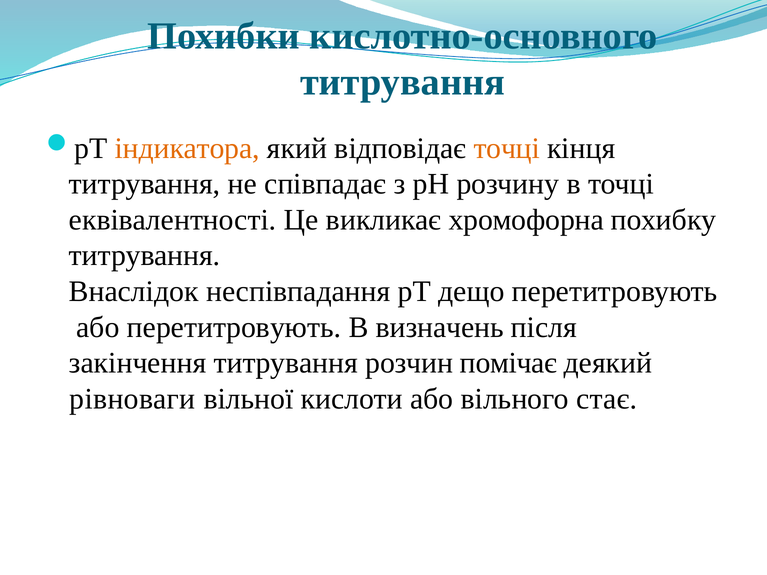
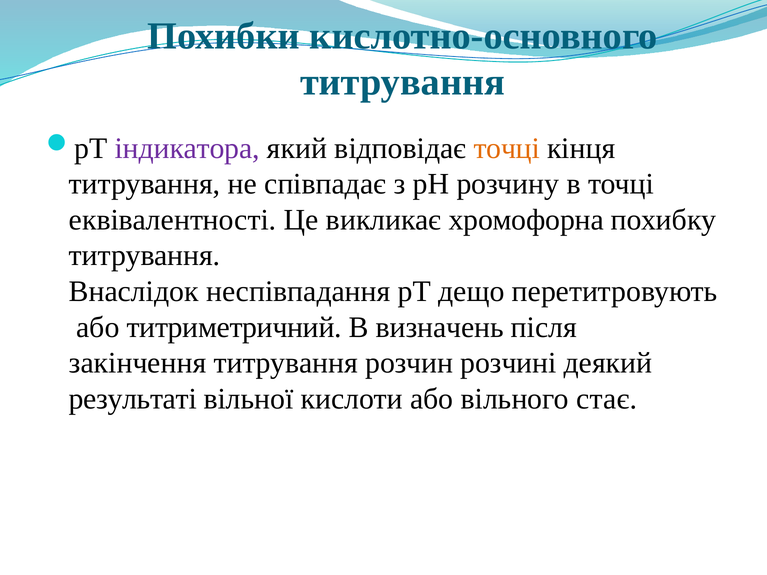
індикатора colour: orange -> purple (187, 148)
або перетитровують: перетитровують -> титриметричний (234, 327)
помічає: помічає -> розчині (508, 363)
рівноваги: рівноваги -> результаті (133, 399)
